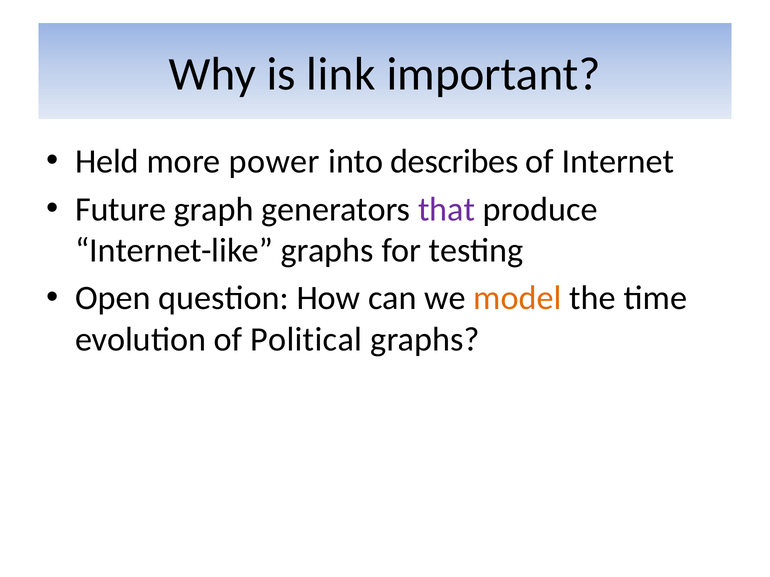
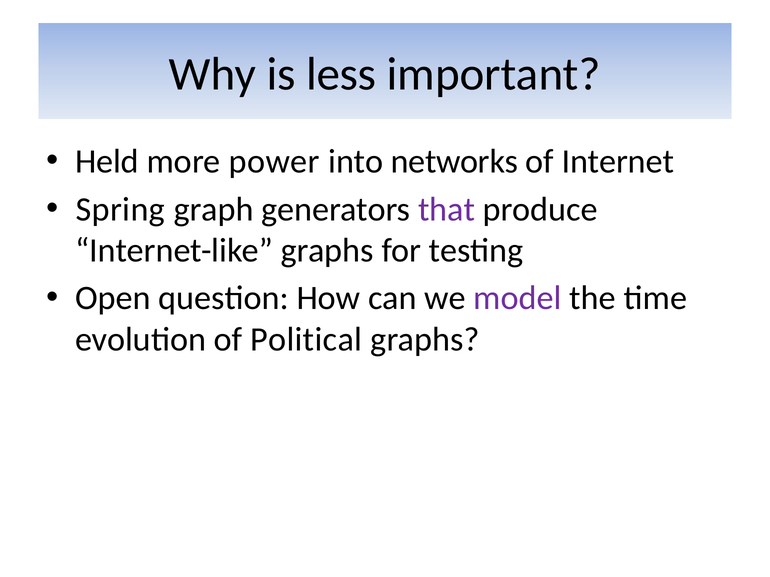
link: link -> less (341, 75)
describes: describes -> networks (454, 162)
Future: Future -> Spring (120, 209)
model colour: orange -> purple (517, 298)
